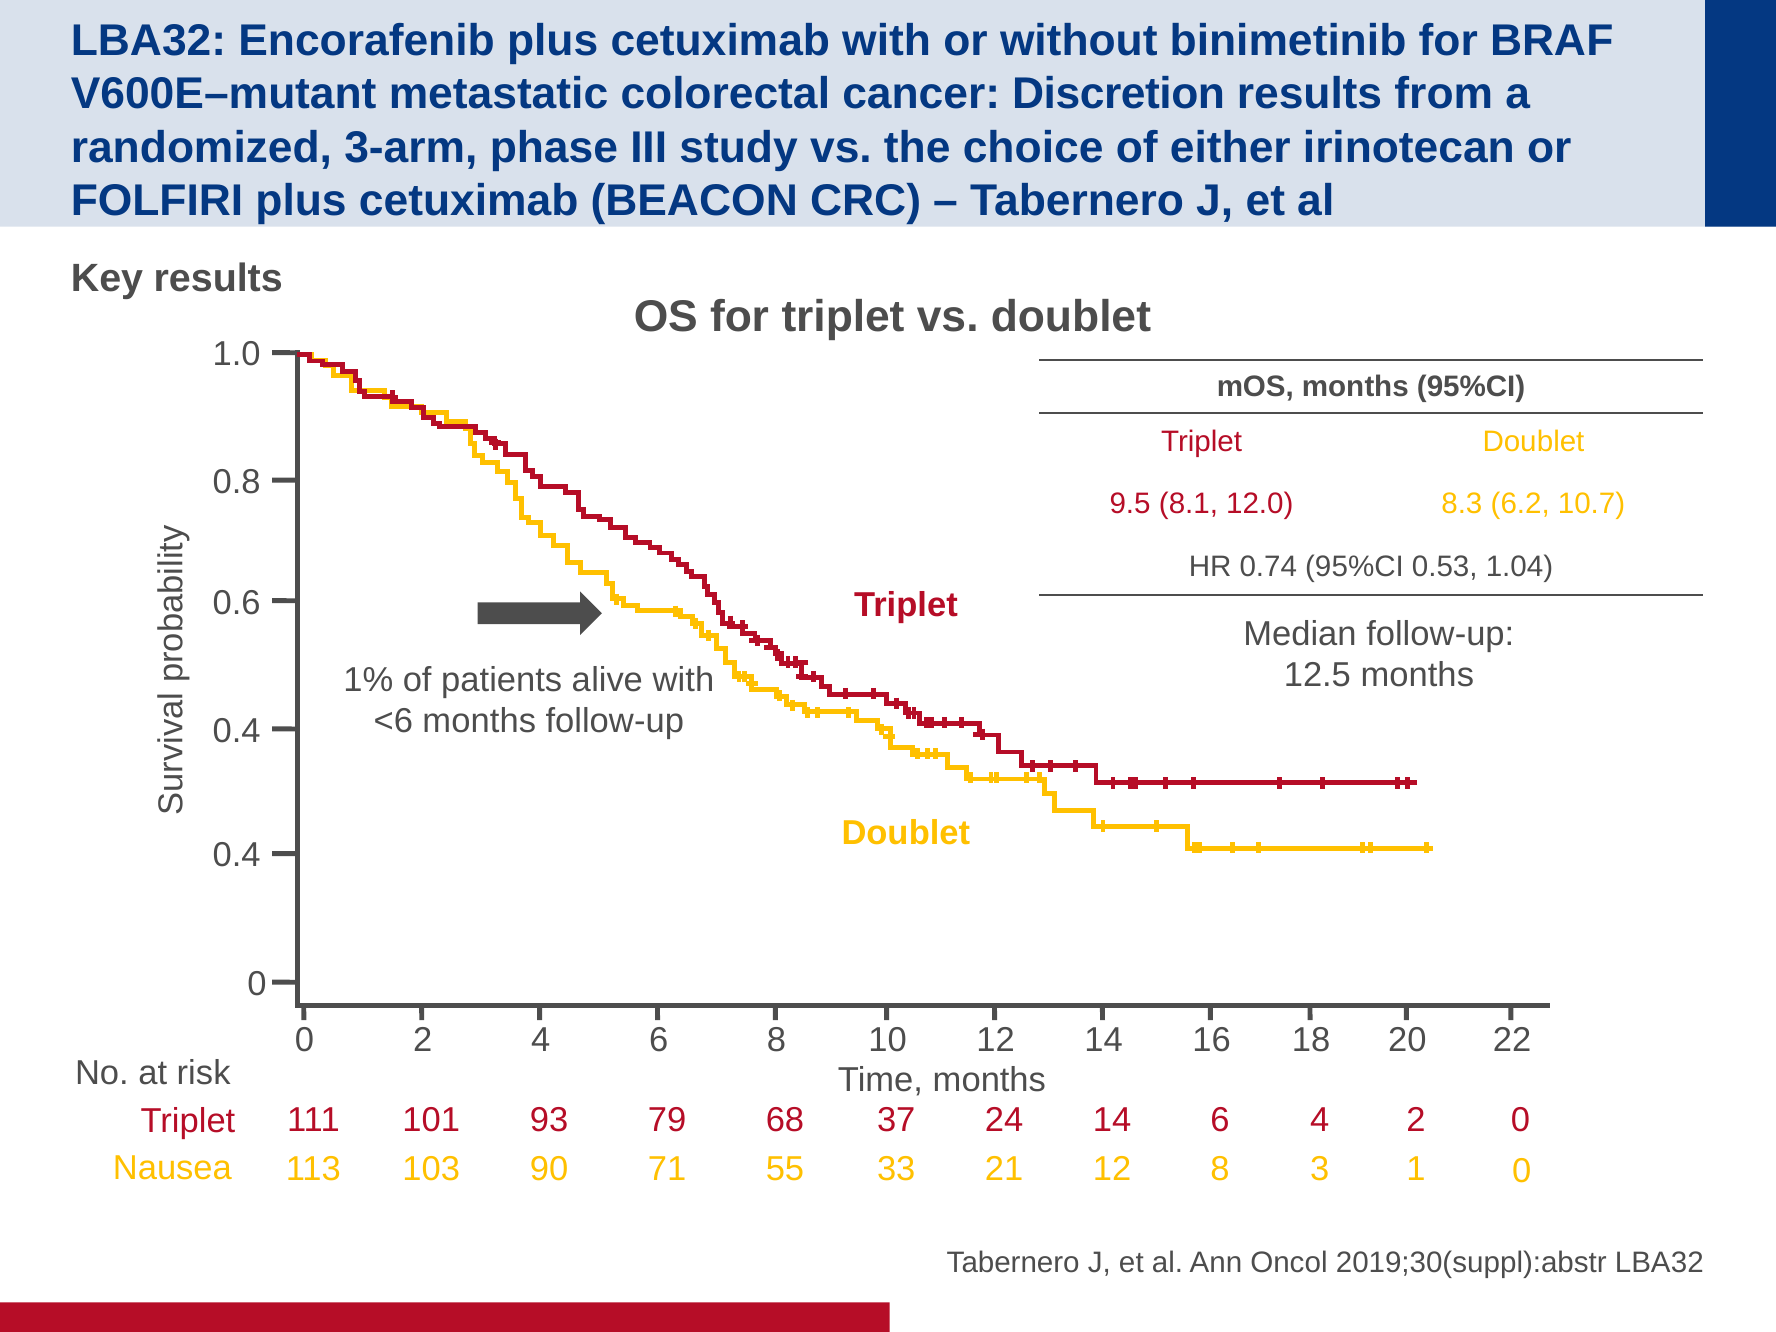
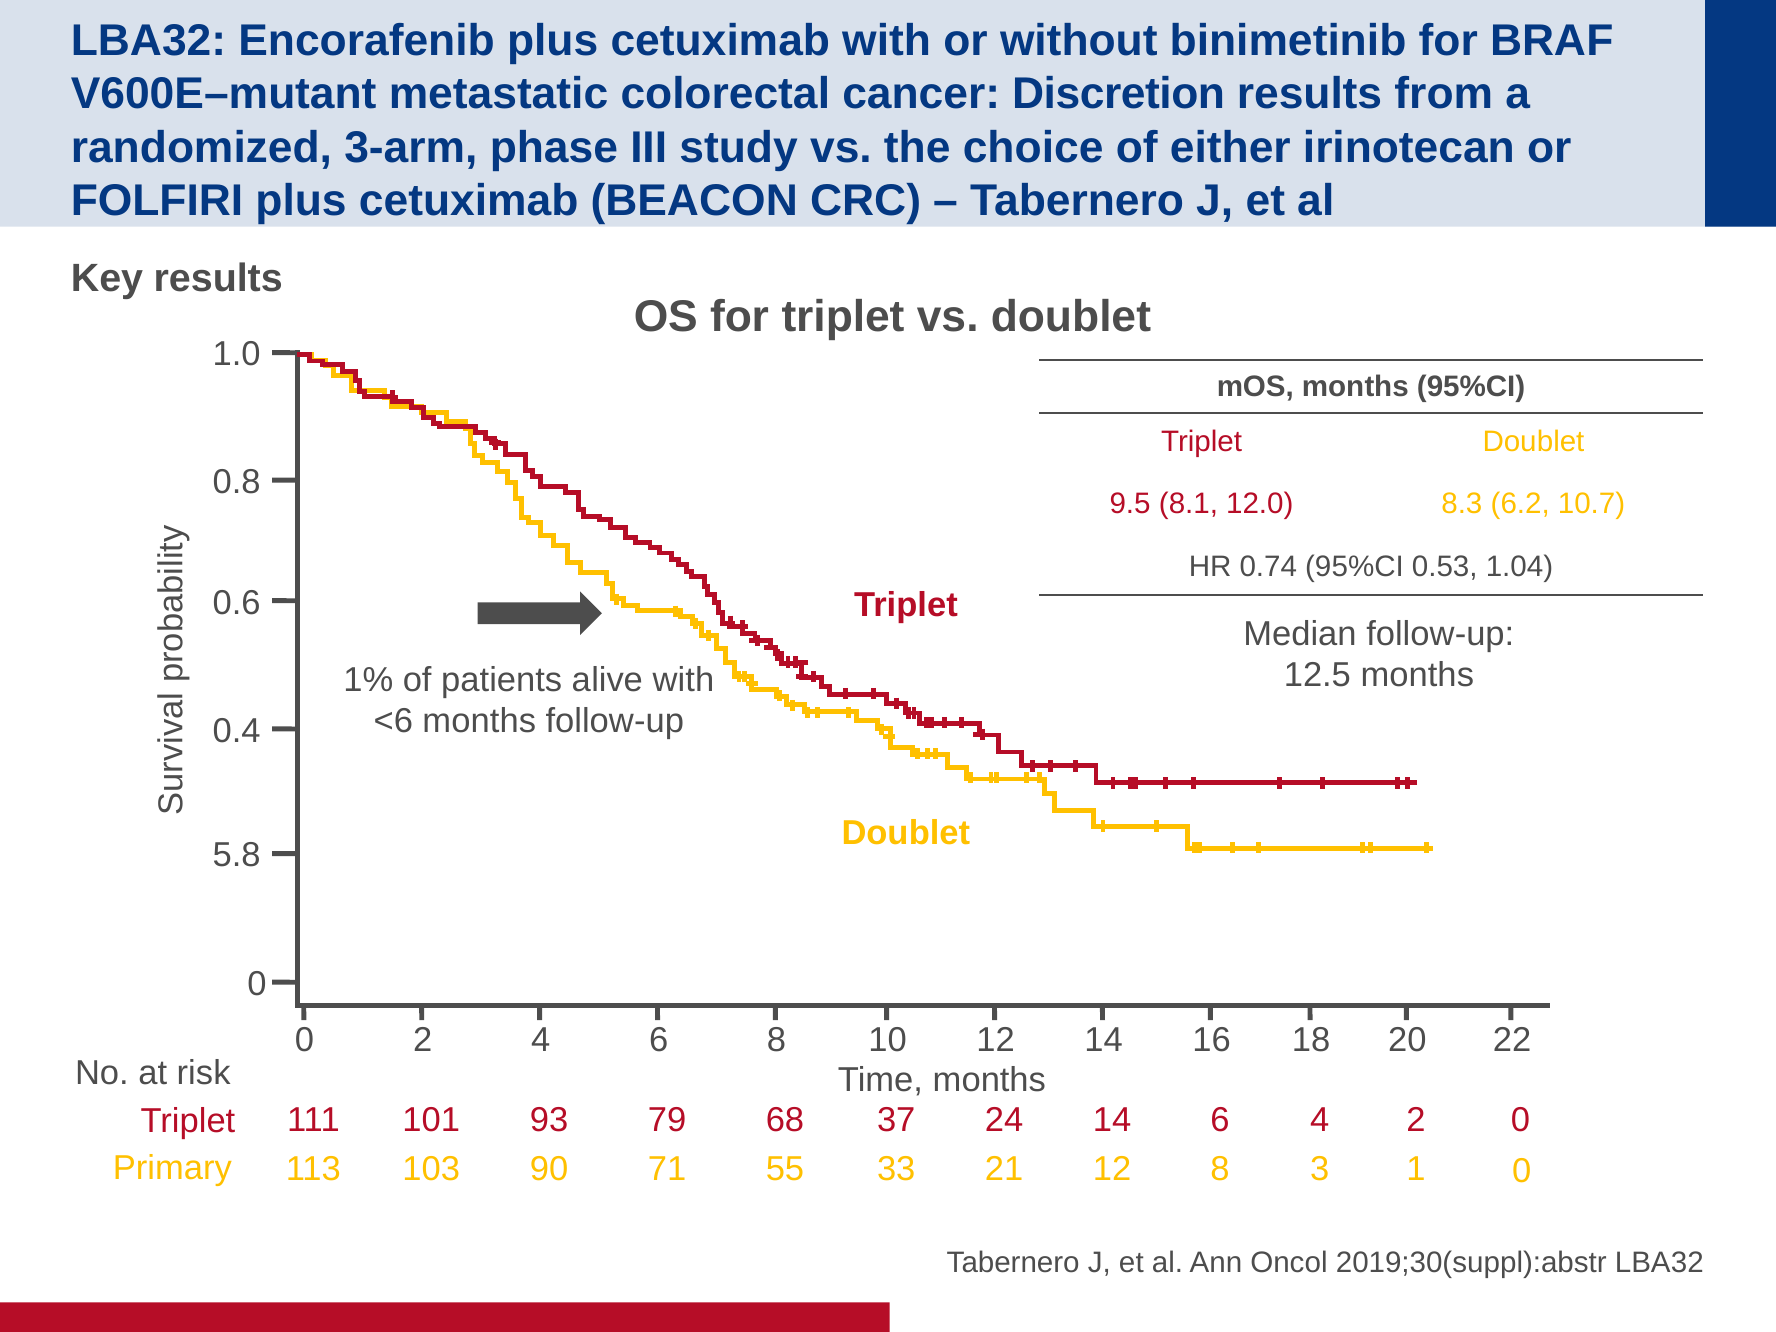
0.4: 0.4 -> 5.8 (237, 855)
Nausea: Nausea -> Primary (172, 1168)
